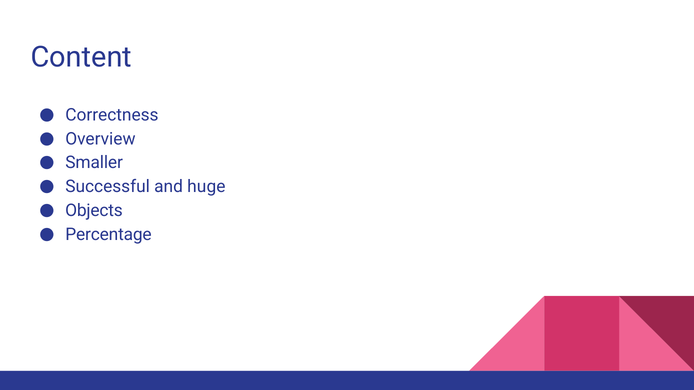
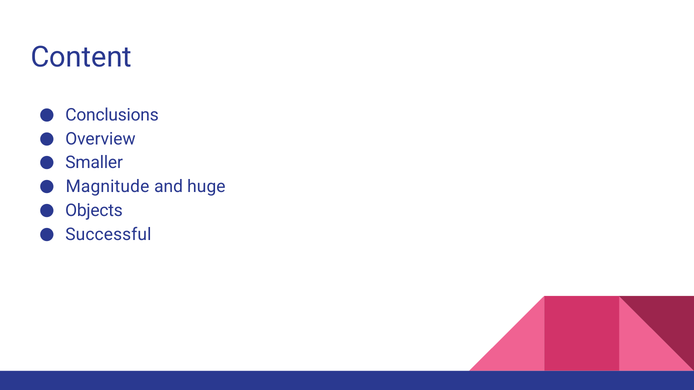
Correctness: Correctness -> Conclusions (112, 115)
Successful: Successful -> Magnitude (107, 187)
Percentage: Percentage -> Successful (108, 235)
